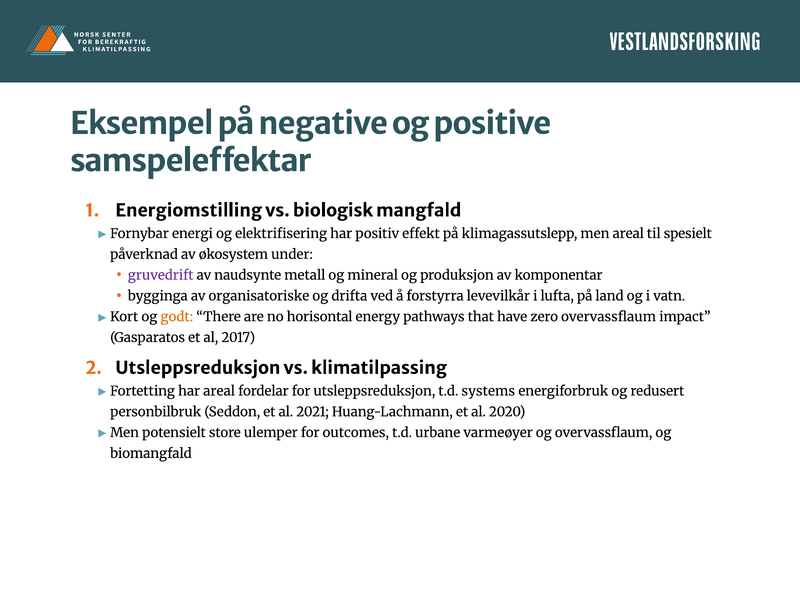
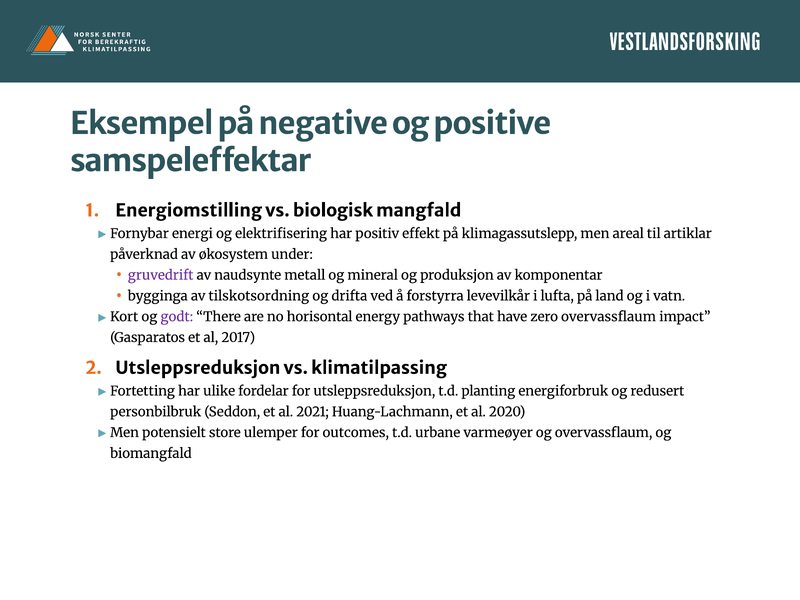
spesielt: spesielt -> artiklar (688, 234)
organisatoriske: organisatoriske -> tilskotsordning (259, 296)
godt colour: orange -> purple (177, 317)
har areal: areal -> ulike (219, 391)
systems: systems -> planting (488, 391)
